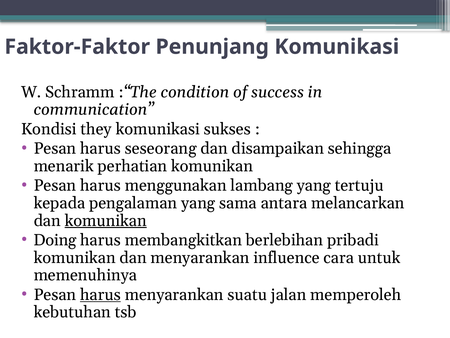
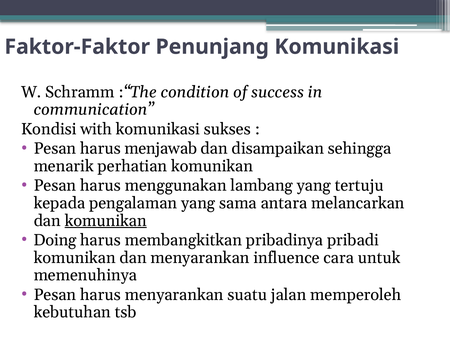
they: they -> with (96, 129)
seseorang: seseorang -> menjawab (161, 148)
berlebihan: berlebihan -> pribadinya (284, 240)
harus underline: present -> none (100, 294)
